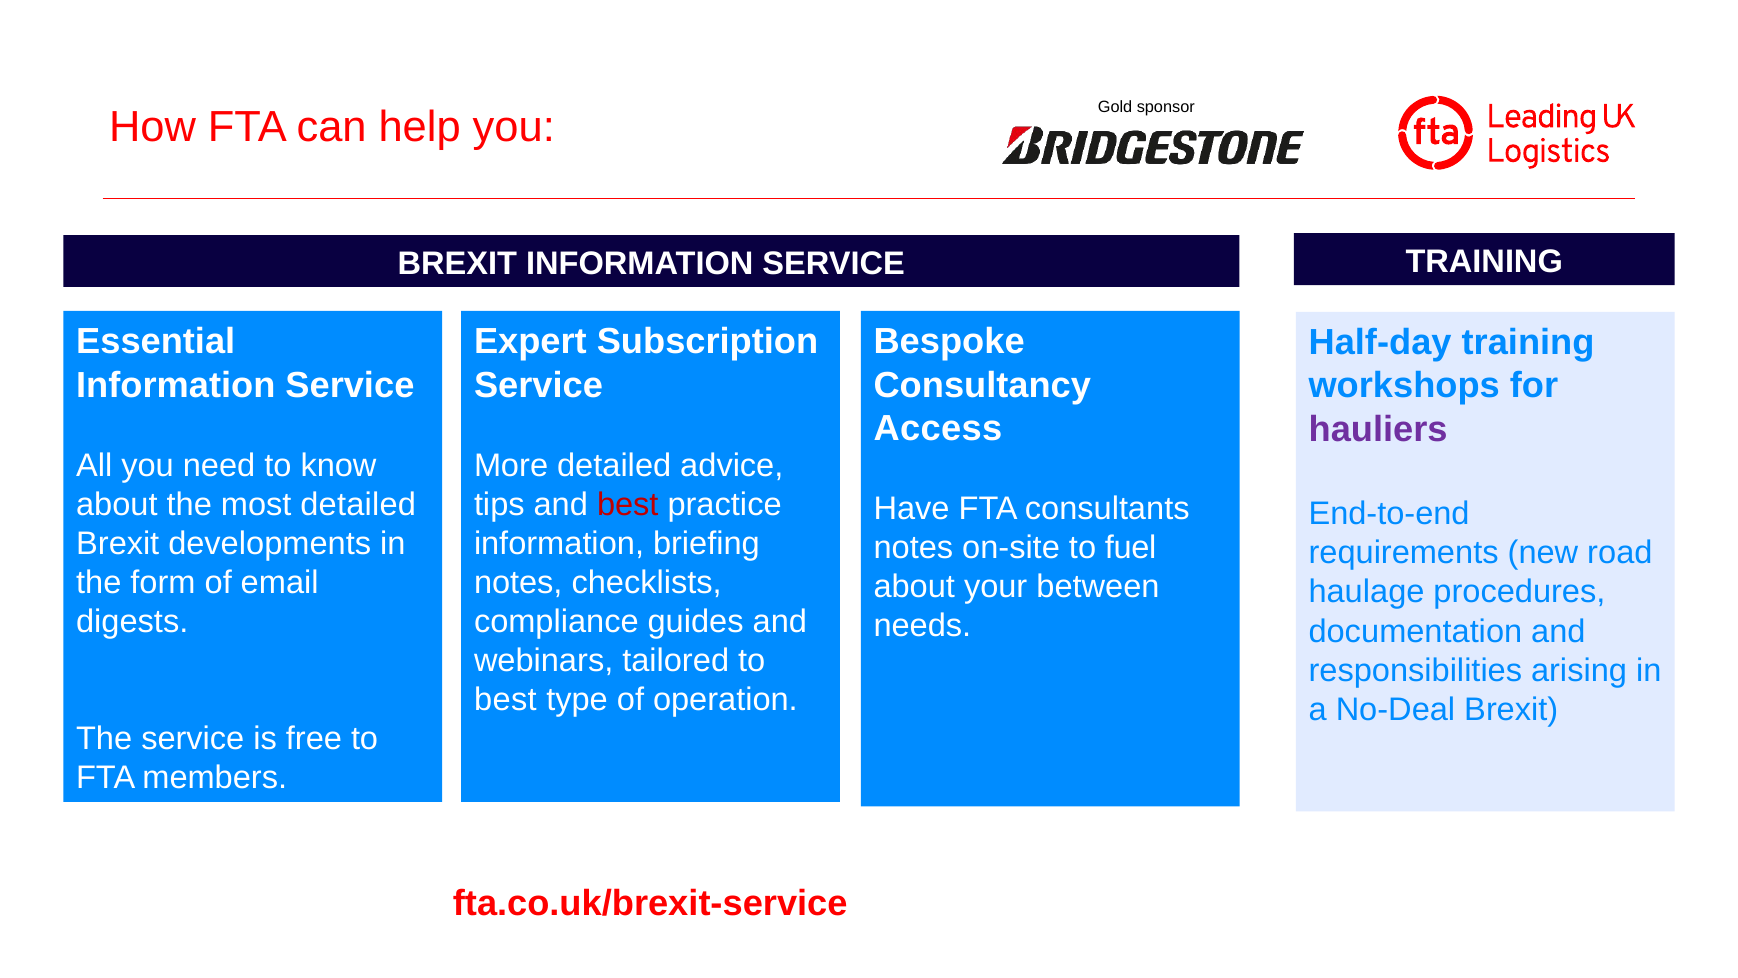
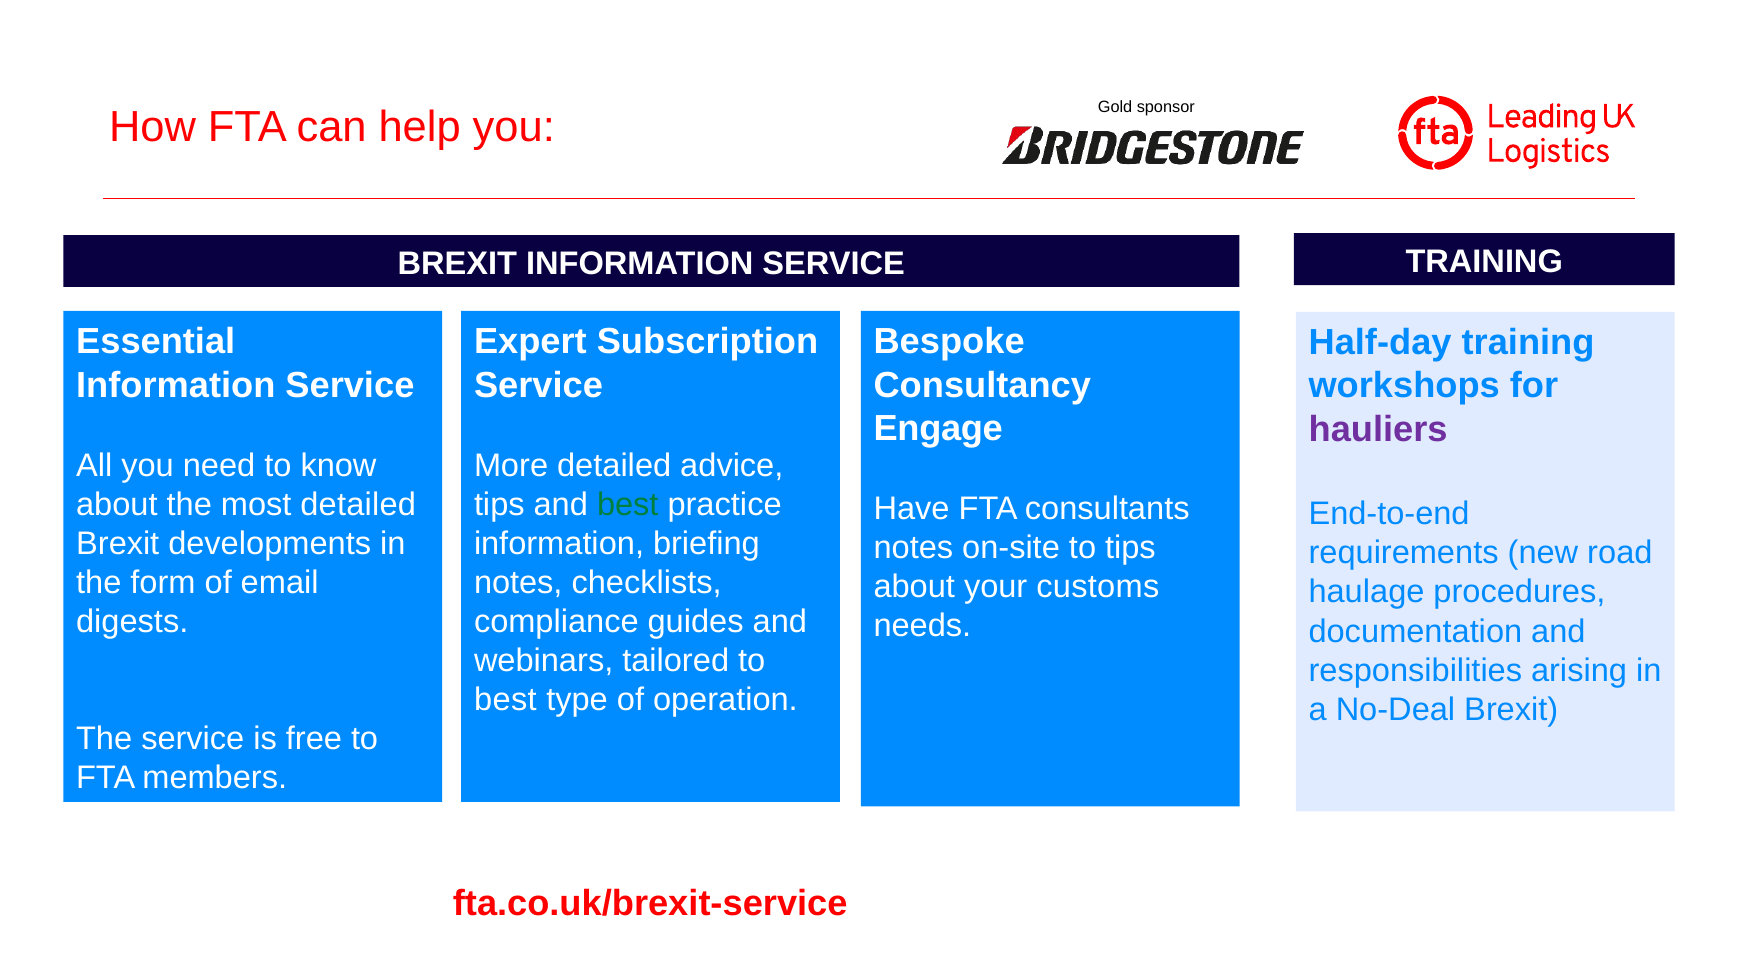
Access: Access -> Engage (938, 428)
best colour: red -> green (628, 504)
to fuel: fuel -> tips (1130, 548)
between: between -> customs (1098, 587)
